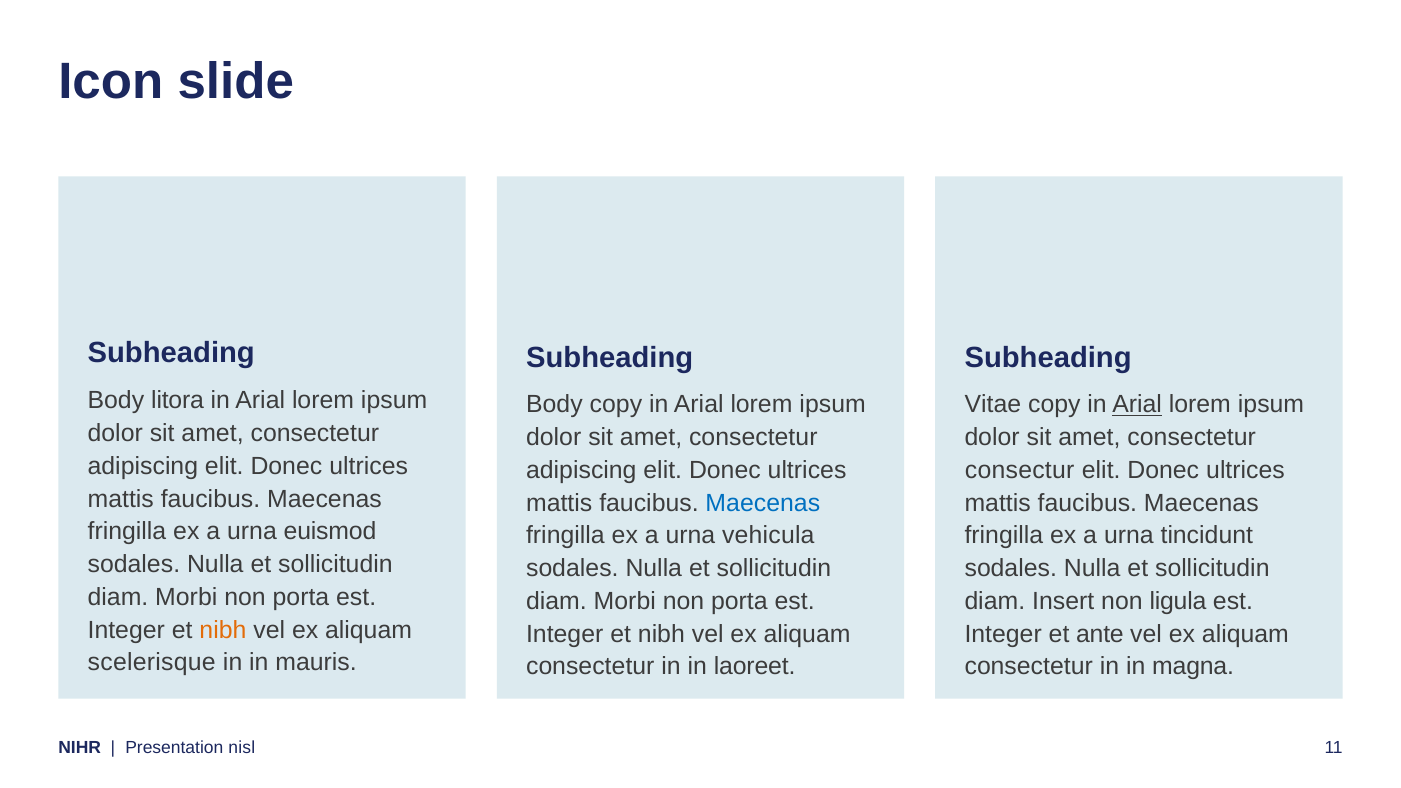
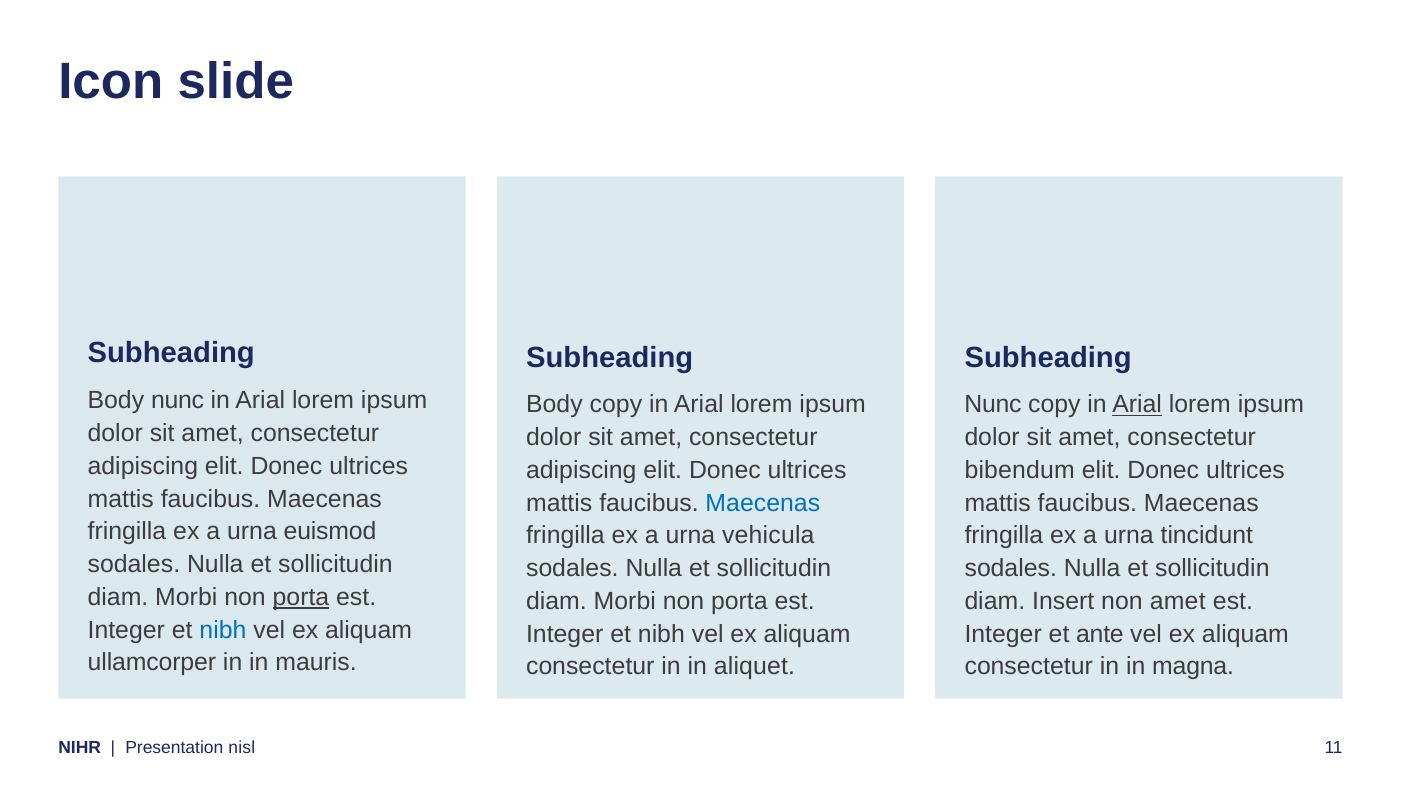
Body litora: litora -> nunc (178, 401)
Vitae: Vitae -> Nunc (993, 405)
consectur: consectur -> bibendum (1020, 470)
porta underline: none -> present (301, 597)
non ligula: ligula -> amet (1178, 601)
nibh colour: orange -> blue (223, 630)
scelerisque: scelerisque -> ullamcorper (152, 663)
laoreet: laoreet -> aliquet (754, 667)
